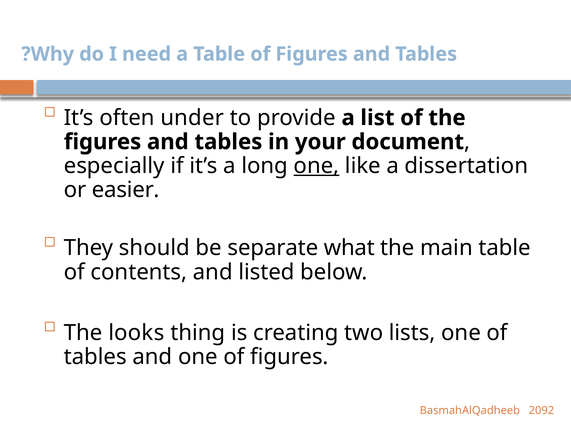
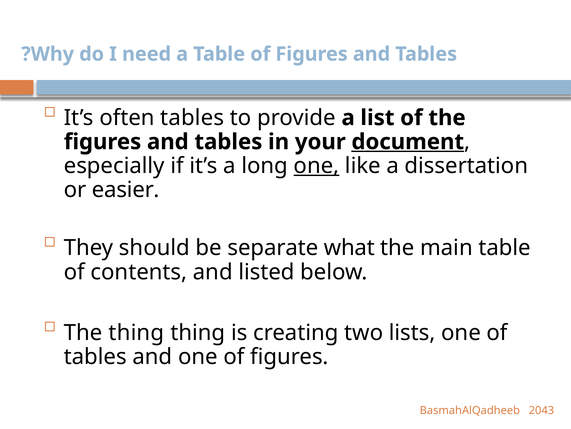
often under: under -> tables (192, 118)
document underline: none -> present (408, 142)
The looks: looks -> thing (136, 332)
2092: 2092 -> 2043 (541, 410)
